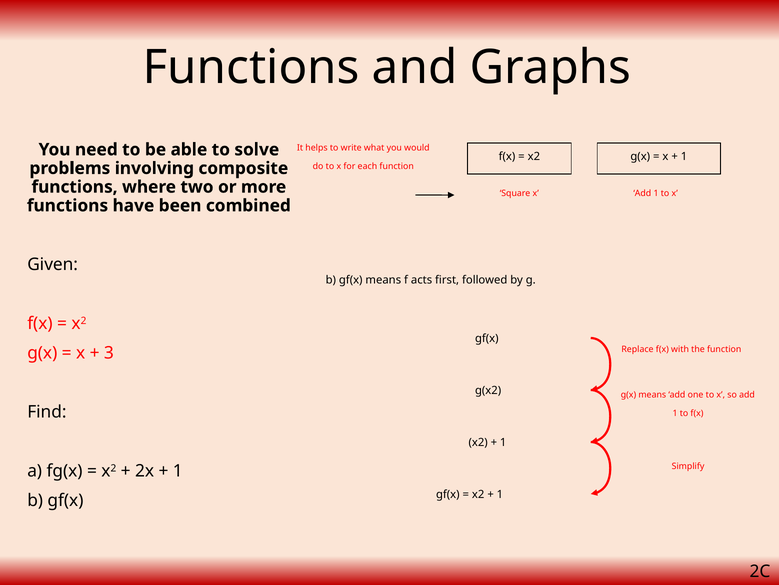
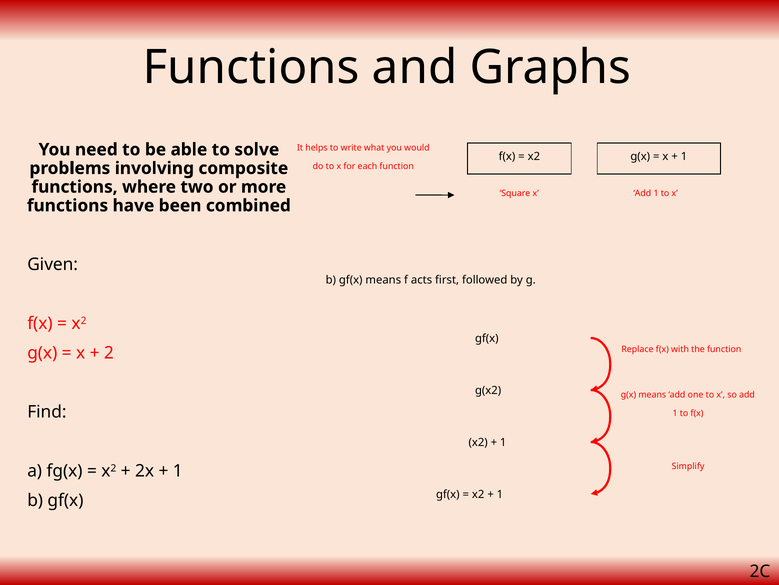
3: 3 -> 2 (109, 353)
